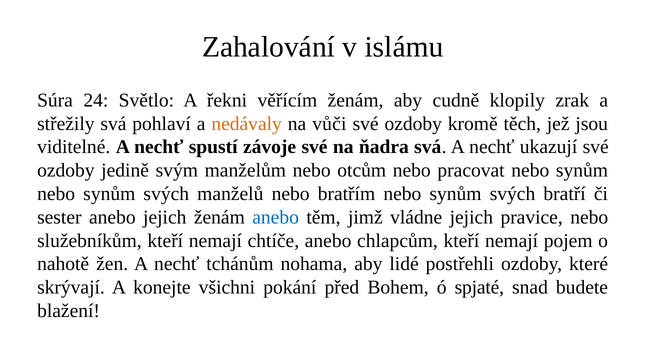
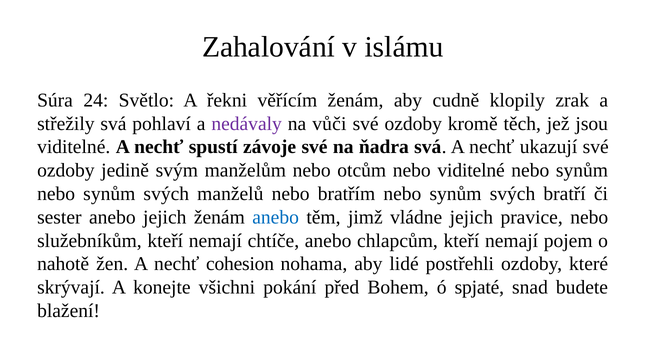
nedávaly colour: orange -> purple (247, 124)
nebo pracovat: pracovat -> viditelné (471, 171)
tchánům: tchánům -> cohesion (240, 264)
